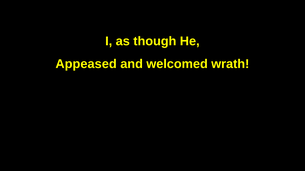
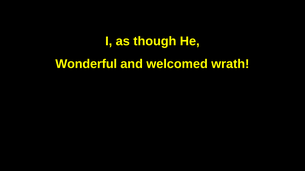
Appeased: Appeased -> Wonderful (86, 64)
